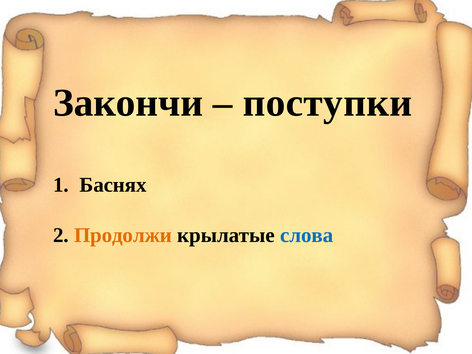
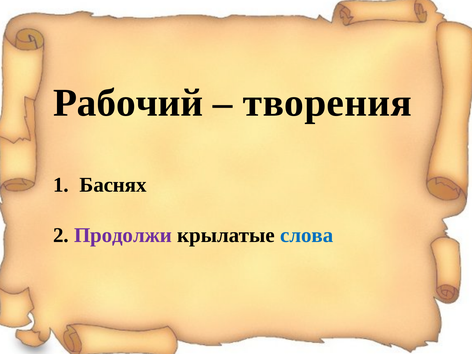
Закончи: Закончи -> Рабочий (128, 103)
поступки: поступки -> творения (327, 103)
Продолжи colour: orange -> purple (123, 235)
